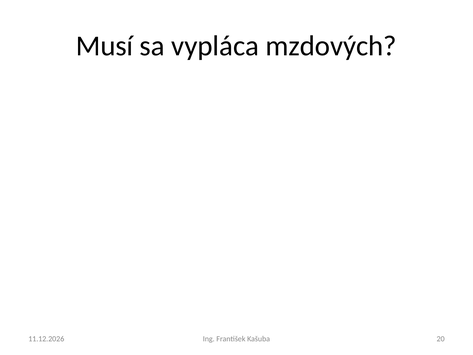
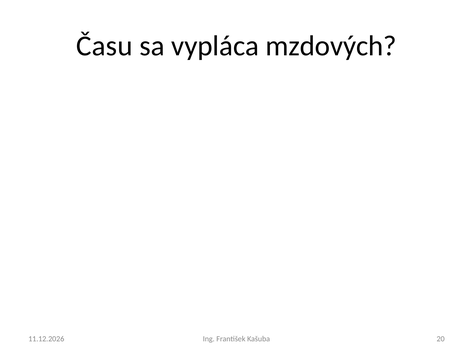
Musí: Musí -> Času (104, 46)
